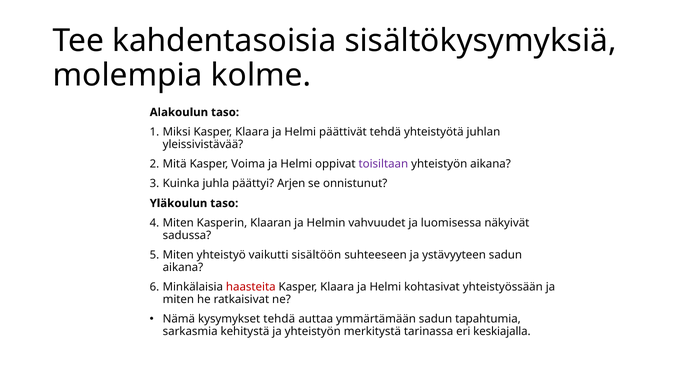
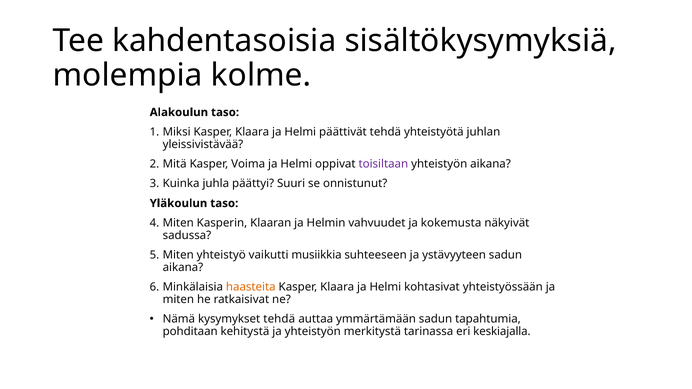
Arjen: Arjen -> Suuri (291, 184)
luomisessa: luomisessa -> kokemusta (451, 223)
sisältöön: sisältöön -> musiikkia (317, 255)
haasteita colour: red -> orange (251, 287)
sarkasmia: sarkasmia -> pohditaan (190, 332)
